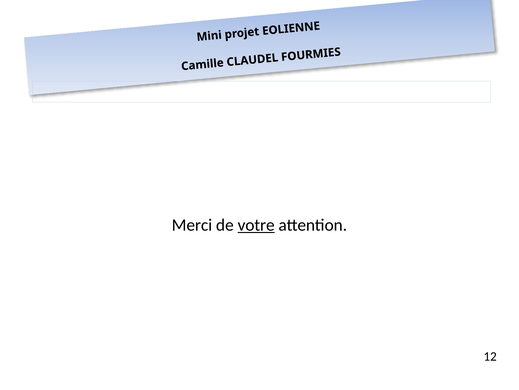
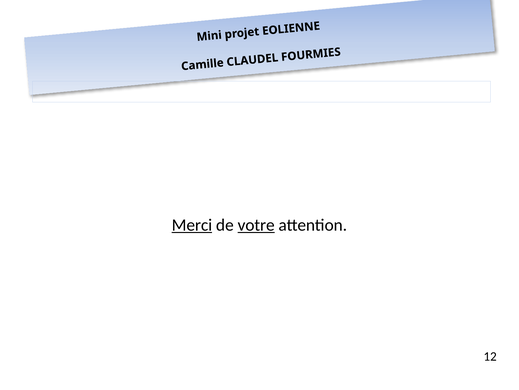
Merci underline: none -> present (192, 225)
